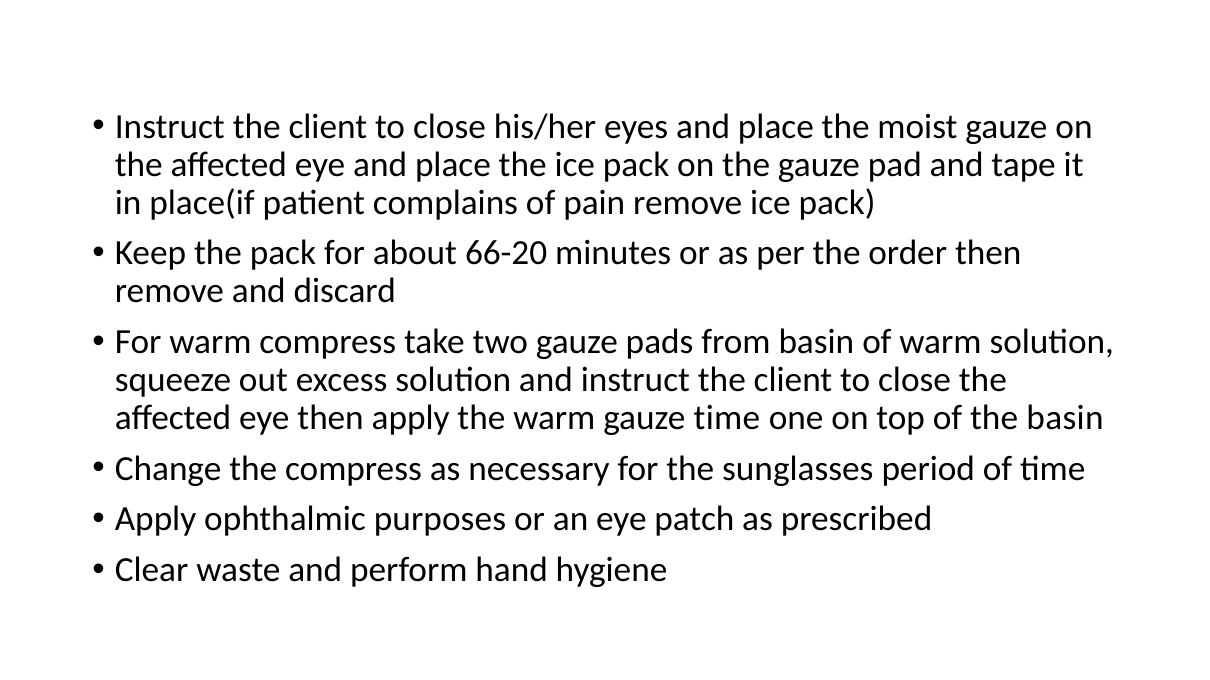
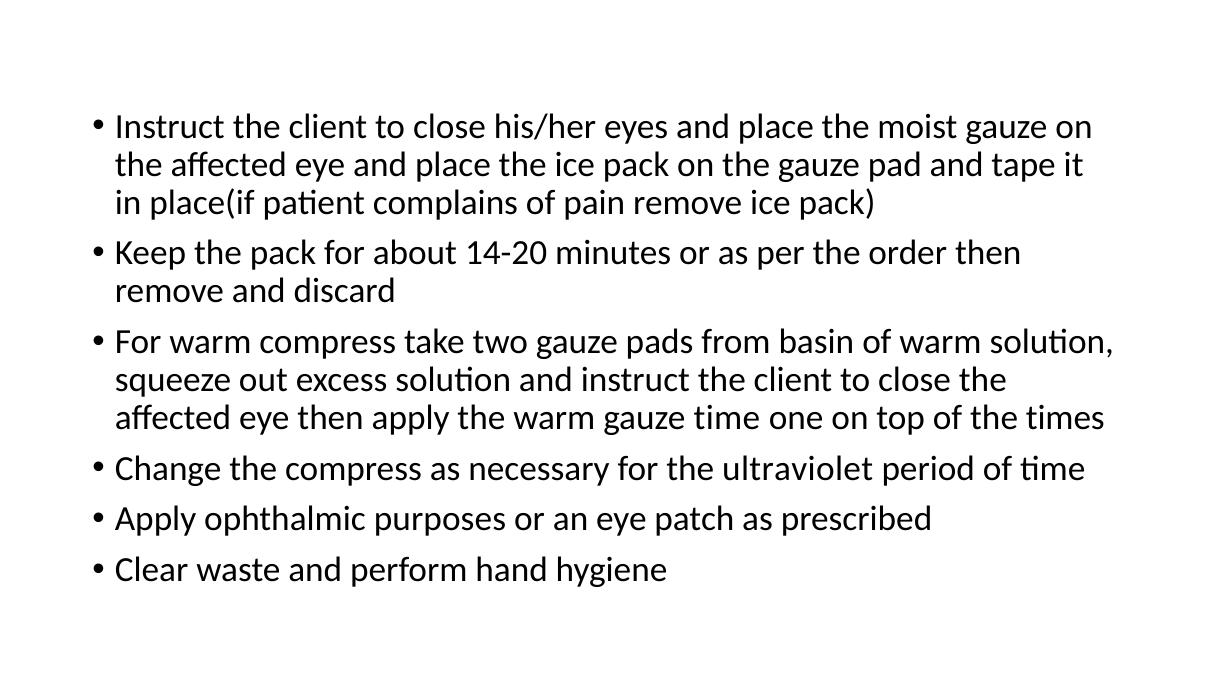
66-20: 66-20 -> 14-20 (506, 253)
the basin: basin -> times (1065, 418)
sunglasses: sunglasses -> ultraviolet (798, 469)
